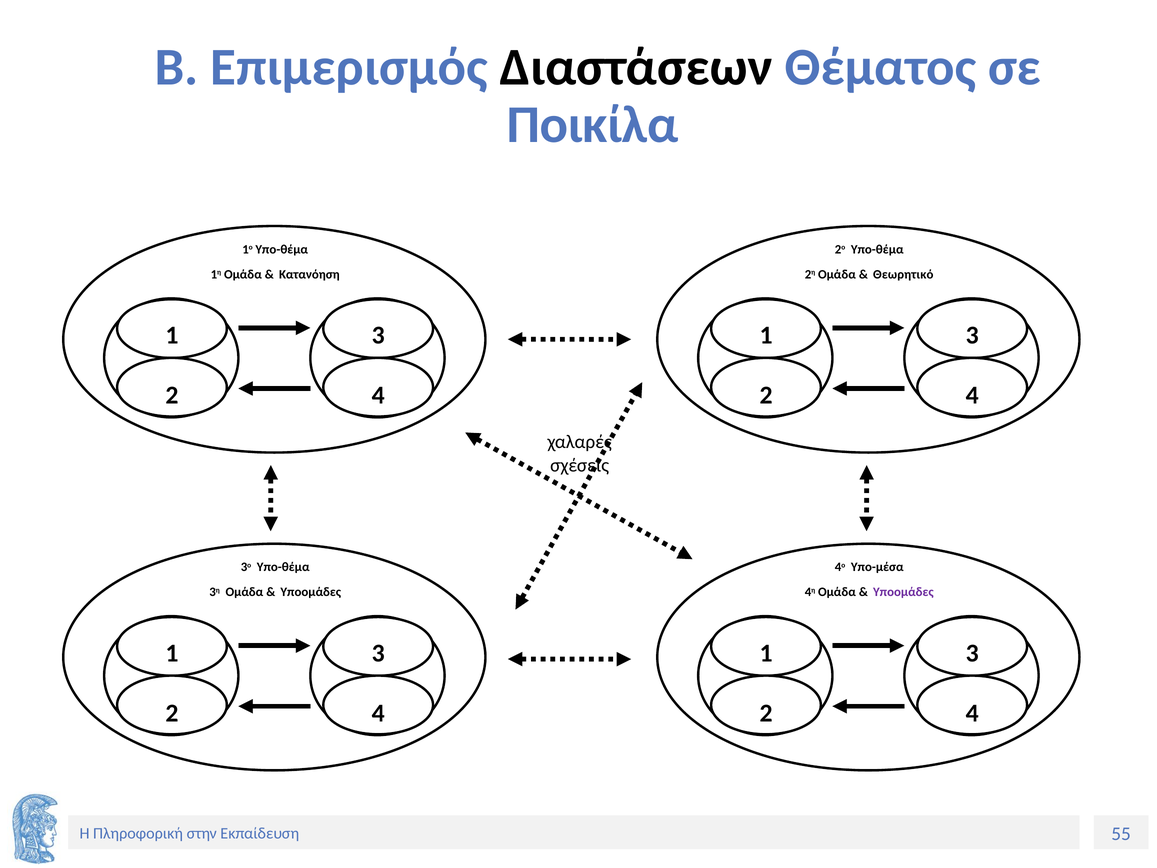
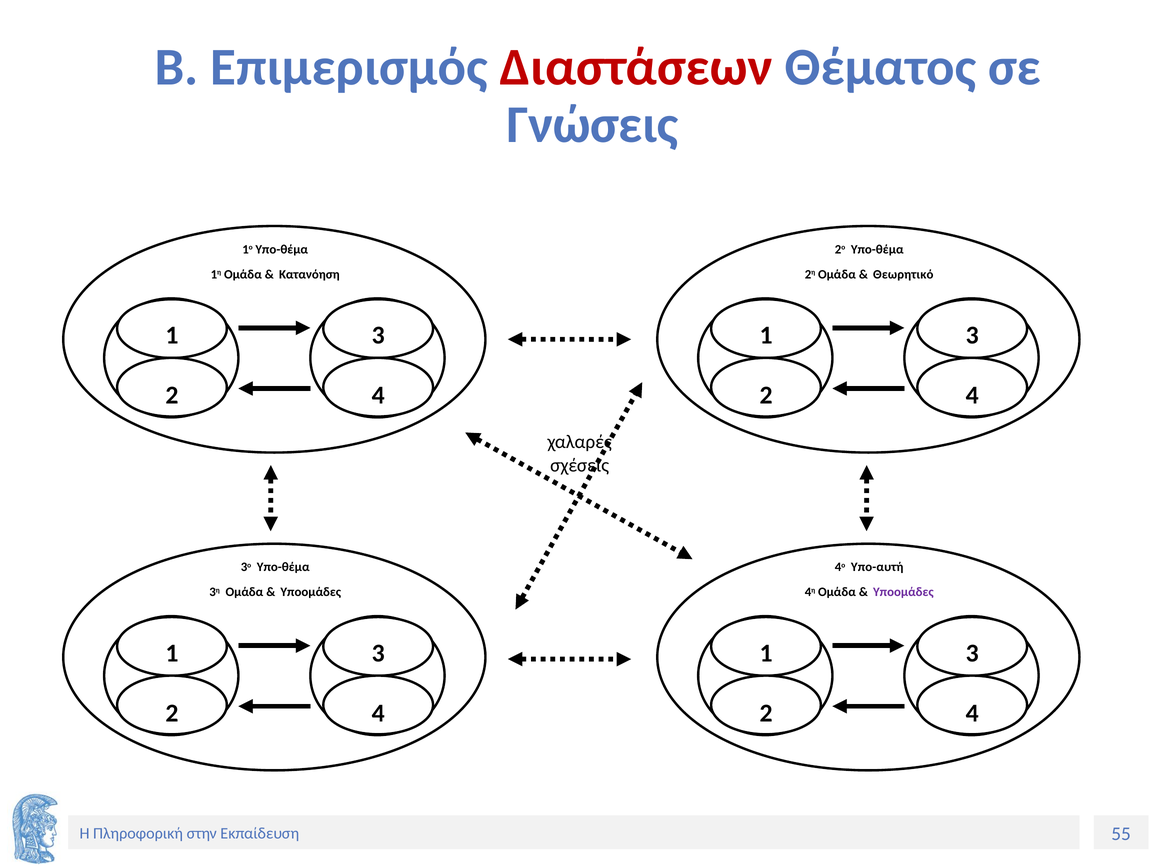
Διαστάσεων colour: black -> red (636, 67)
Ποικίλα: Ποικίλα -> Γνώσεις (593, 125)
Υπο-μέσα: Υπο-μέσα -> Υπο-αυτή (877, 567)
